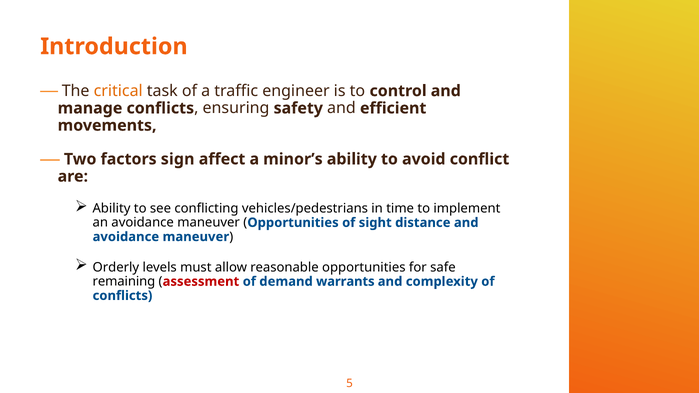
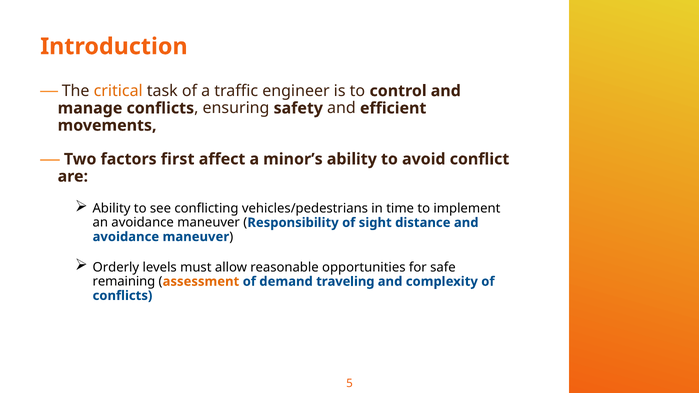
sign: sign -> first (178, 159)
Opportunities: Opportunities -> Responsibility (293, 223)
assessment colour: red -> orange (201, 282)
warrants: warrants -> traveling (345, 282)
